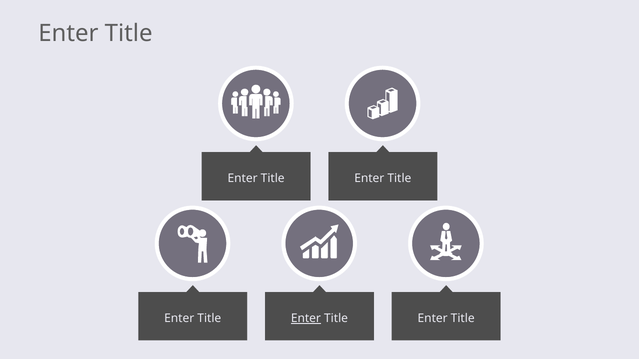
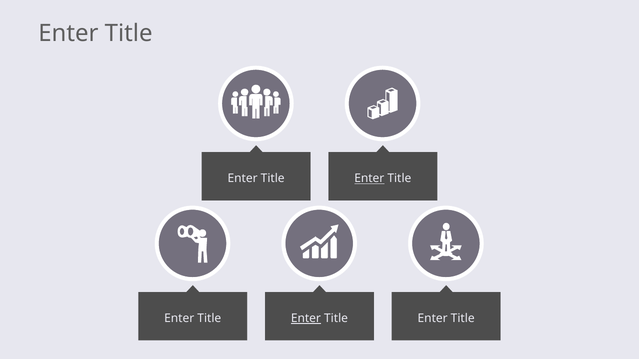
Enter underline: none -> present (369, 179)
